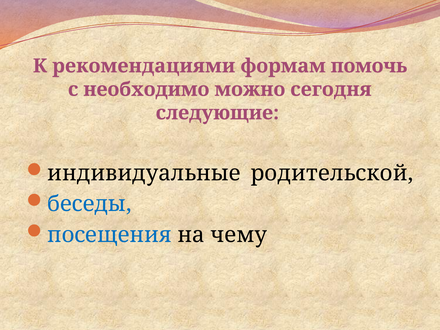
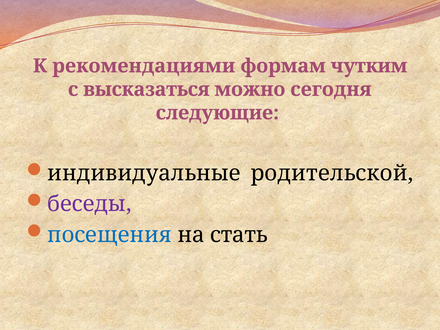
помочь: помочь -> чутким (369, 66)
необходимо: необходимо -> высказаться (146, 89)
беседы colour: blue -> purple (89, 204)
чему: чему -> стать (239, 235)
